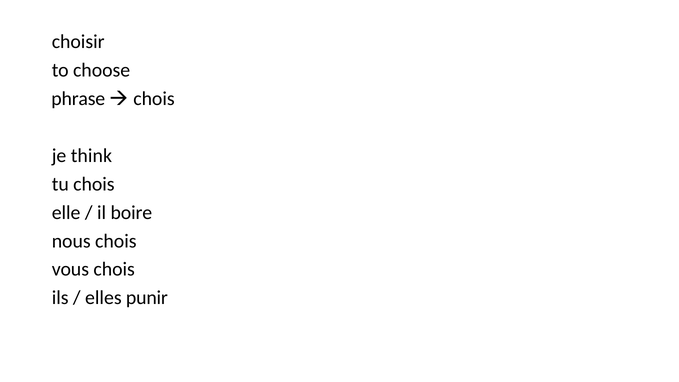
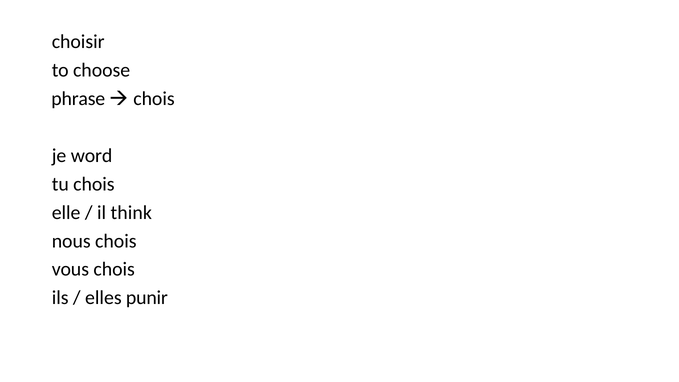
think: think -> word (92, 156)
boire: boire -> think (131, 212)
